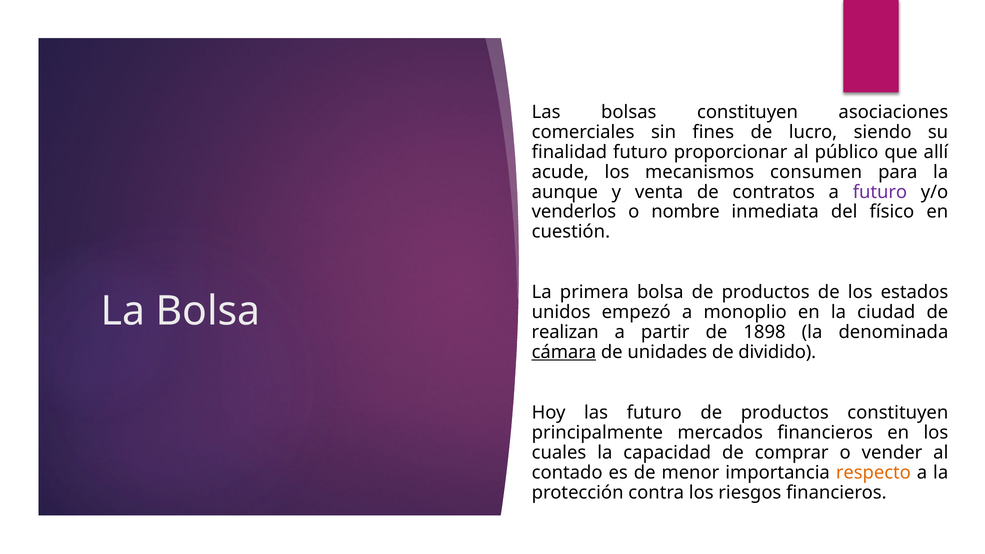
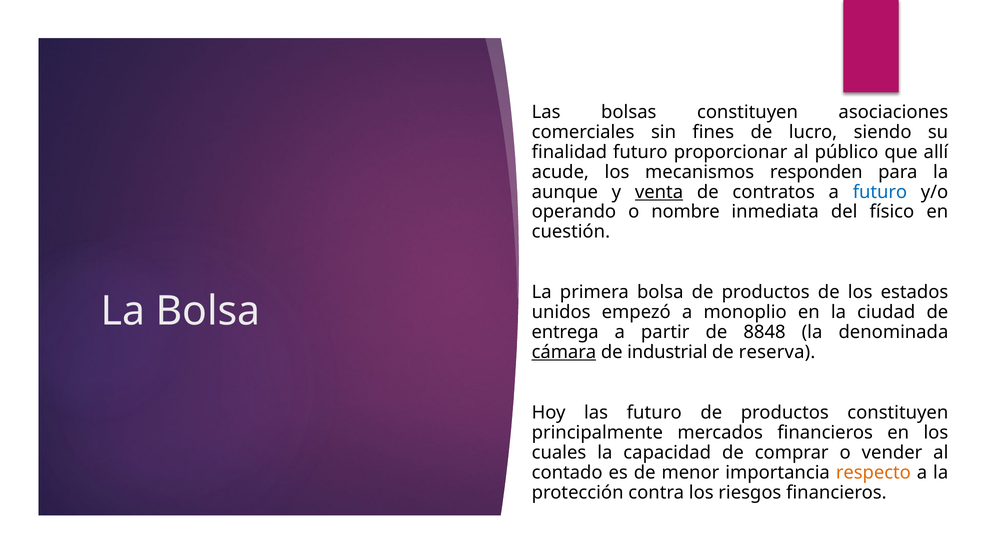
consumen: consumen -> responden (816, 172)
venta underline: none -> present (659, 192)
futuro colour: purple -> blue (880, 192)
venderlos: venderlos -> operando (574, 212)
realizan: realizan -> entrega (565, 332)
1898: 1898 -> 8848 (765, 332)
unidades: unidades -> industrial (667, 352)
dividido: dividido -> reserva (777, 352)
